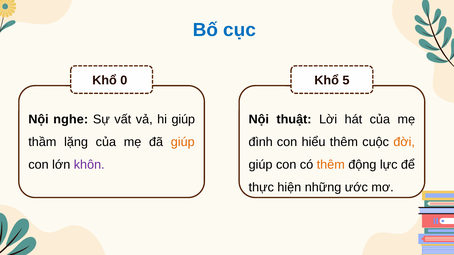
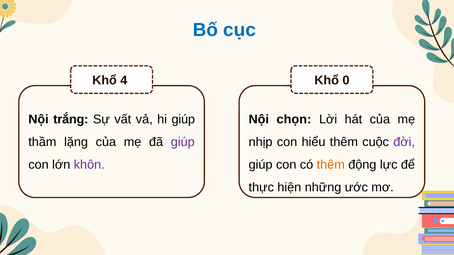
0: 0 -> 4 (124, 81)
5: 5 -> 0 (346, 81)
nghe: nghe -> trắng (71, 120)
thuật: thuật -> chọn (294, 120)
giúp colour: orange -> purple (183, 142)
đình: đình -> nhịp (261, 142)
đời colour: orange -> purple (404, 142)
